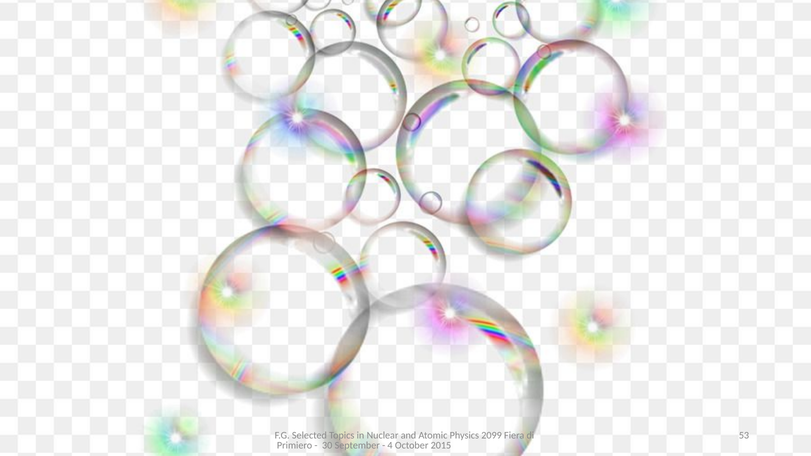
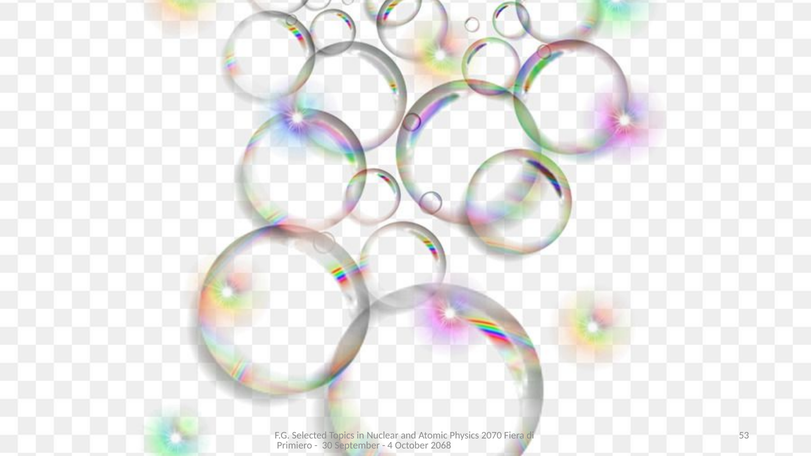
2099: 2099 -> 2070 (492, 436)
2015: 2015 -> 2068 (441, 446)
